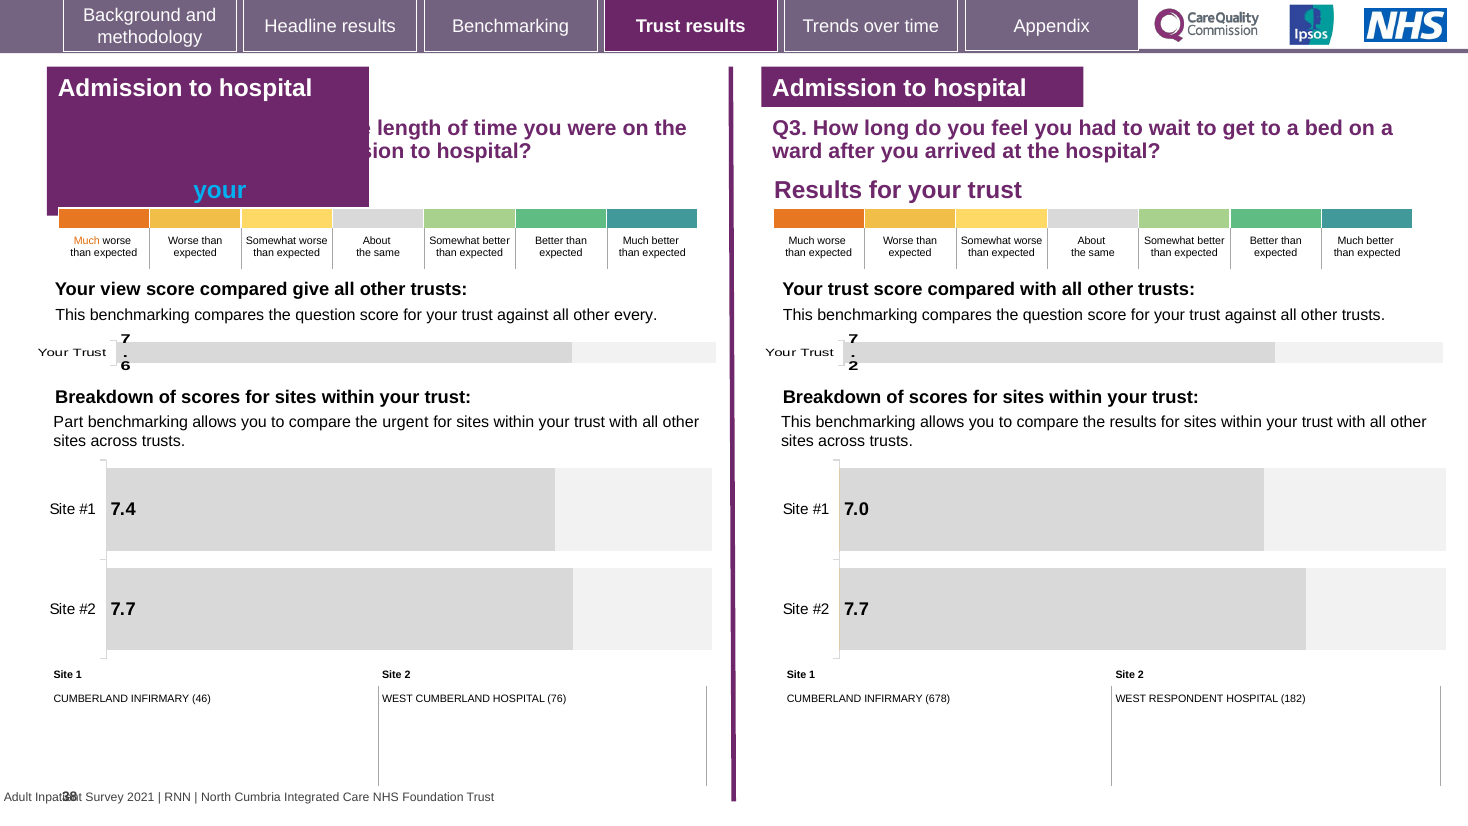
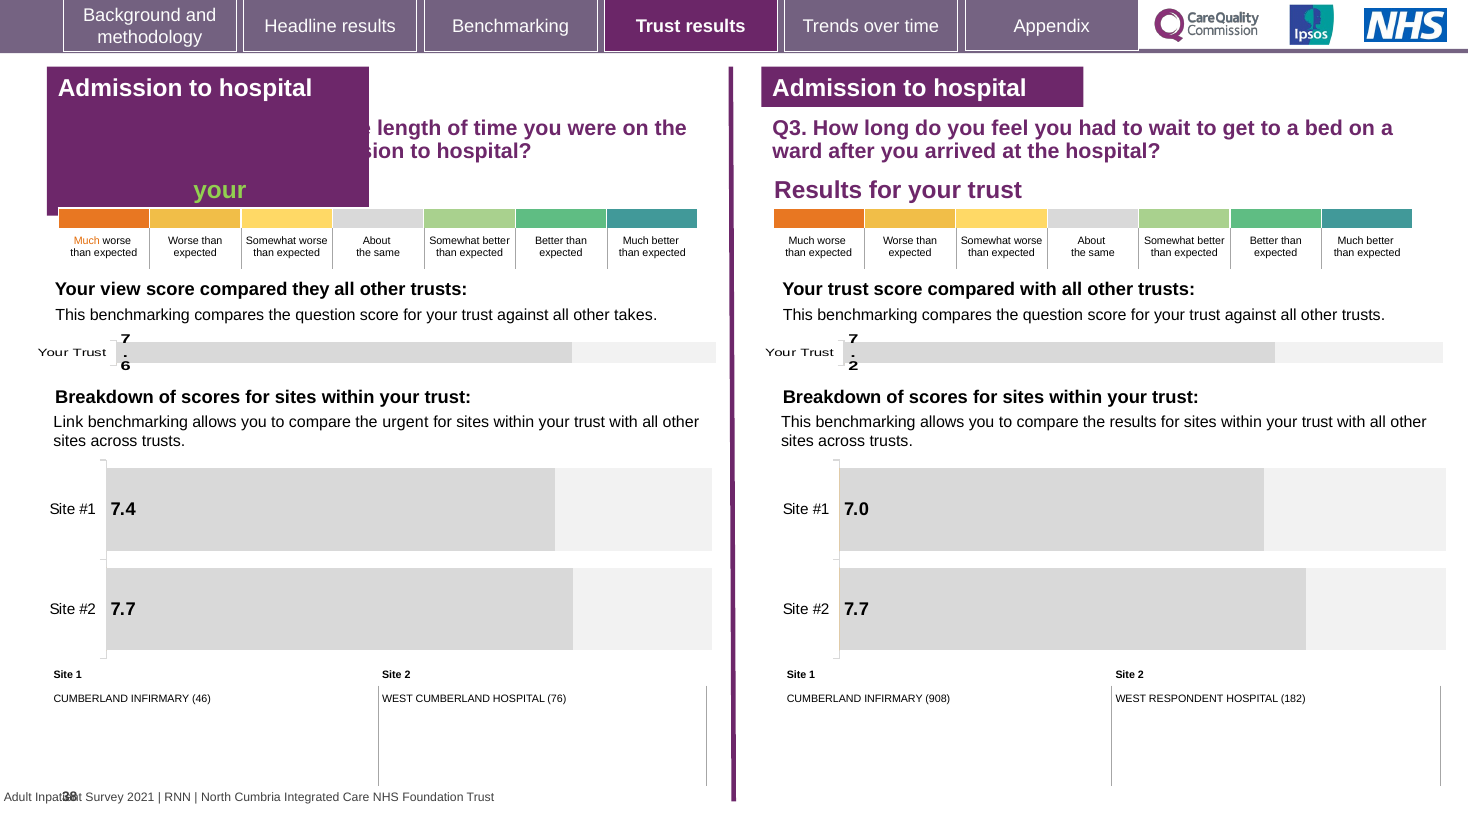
your colour: light blue -> light green (220, 191)
give: give -> they (311, 289)
every: every -> takes (636, 315)
Part: Part -> Link (68, 422)
678: 678 -> 908 (938, 699)
